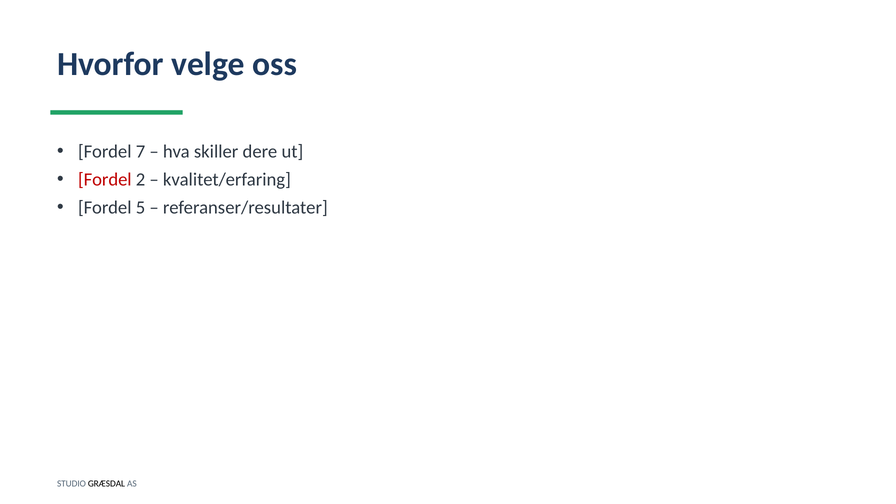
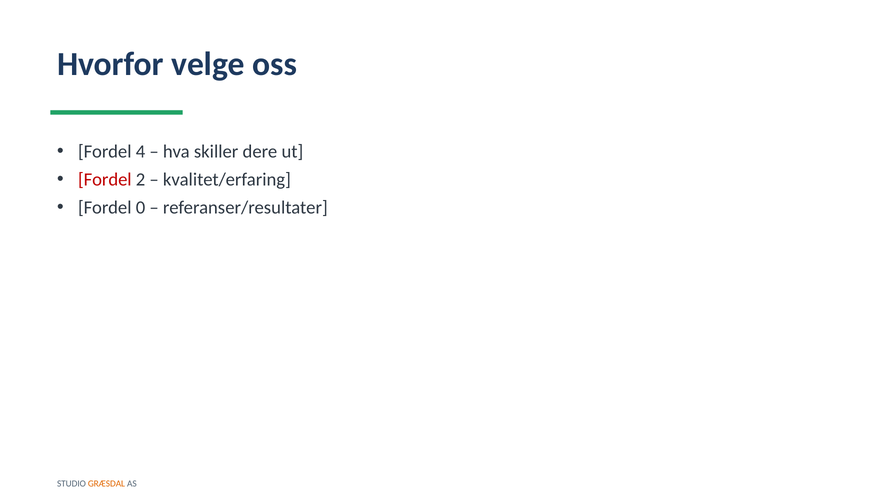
7: 7 -> 4 (141, 152)
5: 5 -> 0 (141, 208)
GRÆSDAL colour: black -> orange (106, 484)
